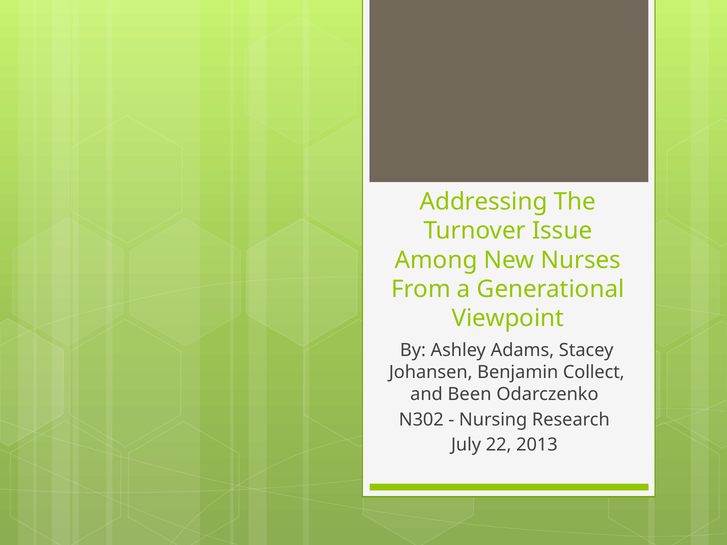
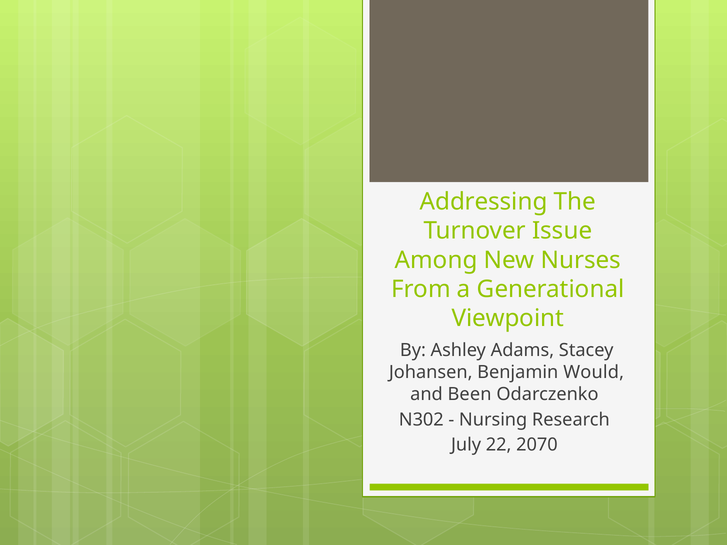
Collect: Collect -> Would (594, 372)
2013: 2013 -> 2070 (537, 445)
